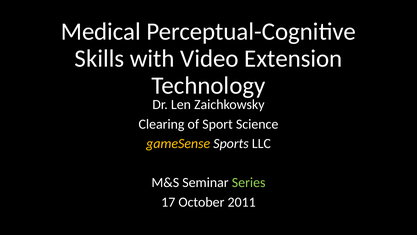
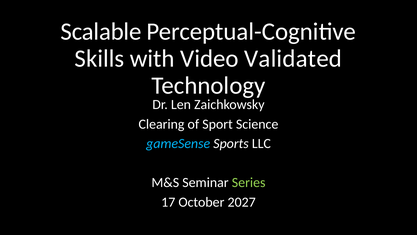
Medical: Medical -> Scalable (101, 31)
Extension: Extension -> Validated (293, 58)
gameSense colour: yellow -> light blue (178, 143)
2011: 2011 -> 2027 (242, 202)
